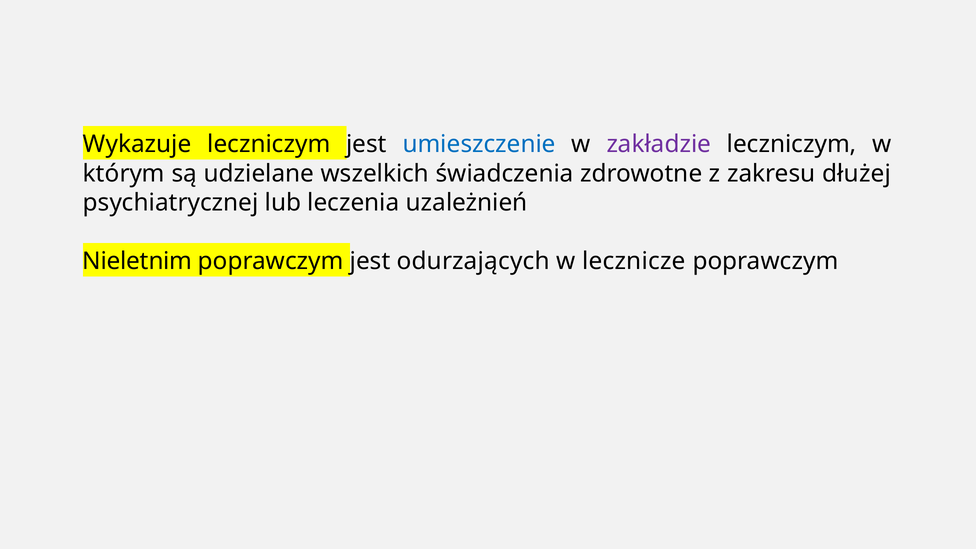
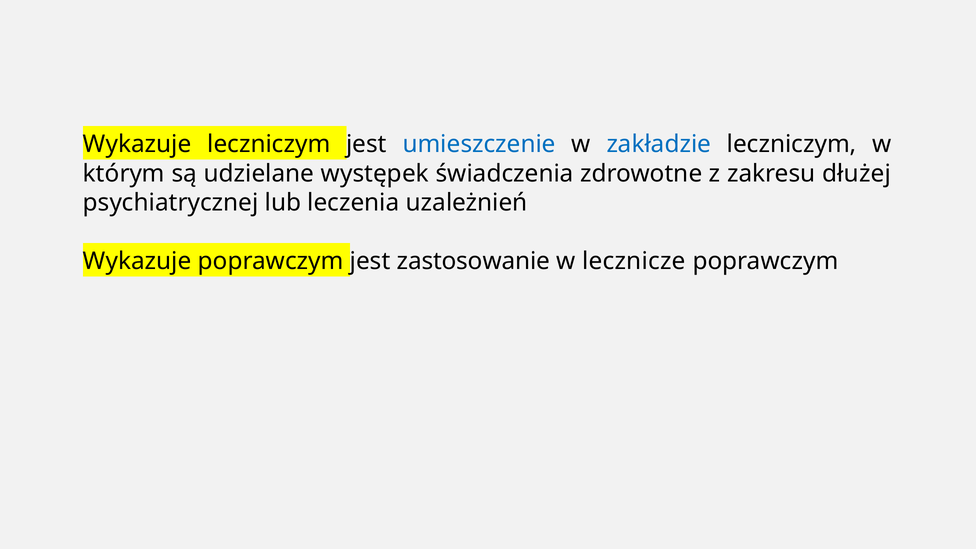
zakładzie colour: purple -> blue (659, 144)
wszelkich: wszelkich -> występek (375, 173)
Nieletnim: Nieletnim -> Wykazuje (137, 261)
odurzających: odurzających -> zastosowanie (473, 261)
